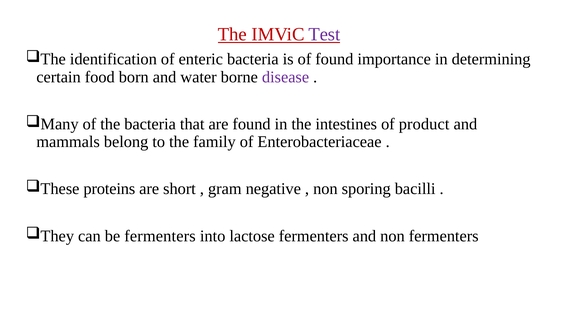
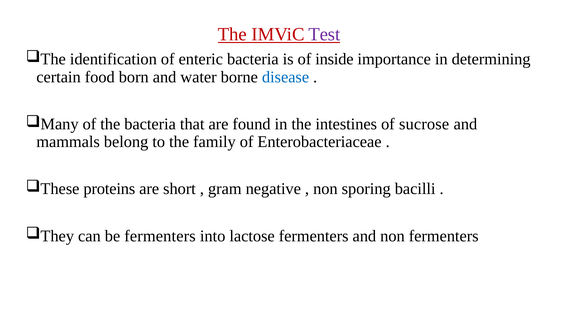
of found: found -> inside (334, 59)
disease colour: purple -> blue (286, 77)
product: product -> sucrose (424, 124)
